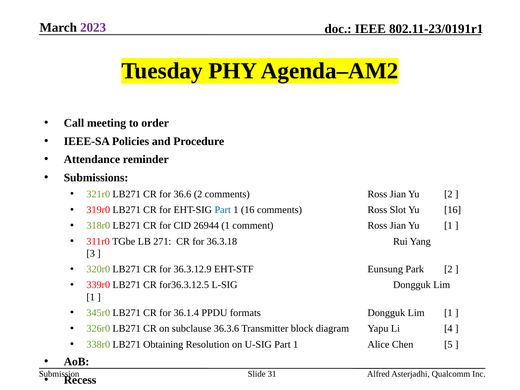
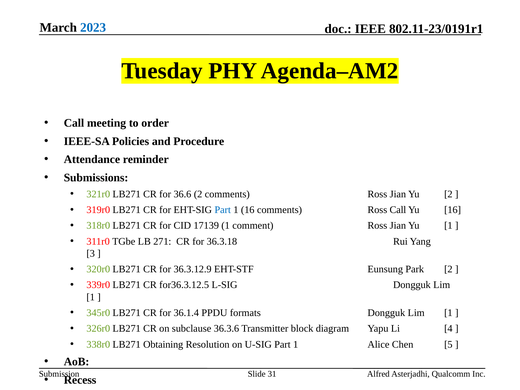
2023 colour: purple -> blue (93, 28)
Ross Slot: Slot -> Call (398, 210)
26944: 26944 -> 17139 (206, 226)
